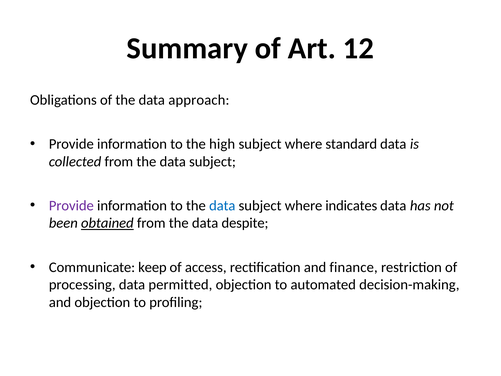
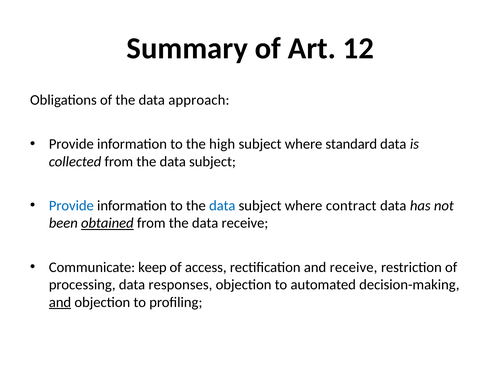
Provide colour: purple -> blue (71, 205)
indicates: indicates -> contract (351, 205)
data despite: despite -> receive (245, 223)
and finance: finance -> receive (354, 267)
permitted: permitted -> responses (180, 285)
and underline: none -> present (60, 302)
